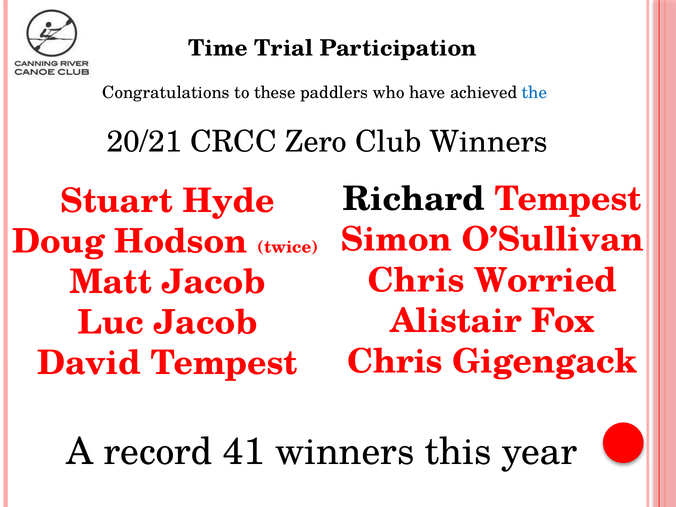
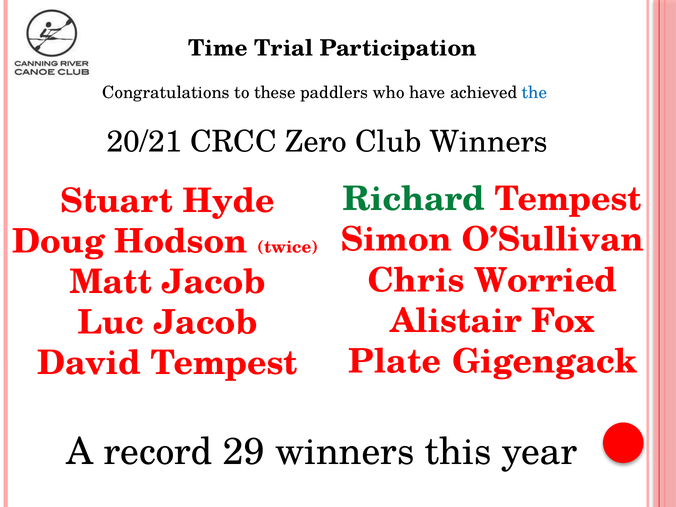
Richard colour: black -> green (414, 199)
Chris: Chris -> Plate (395, 361)
41: 41 -> 29 (244, 452)
